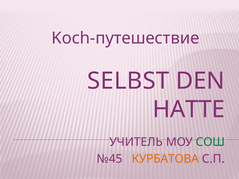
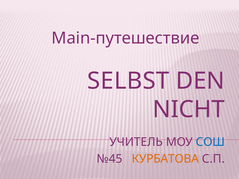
Koch-путешествие: Koch-путешествие -> Main-путешествие (125, 38)
HATTE: HATTE -> NICHT (189, 110)
СОШ colour: green -> blue (210, 142)
